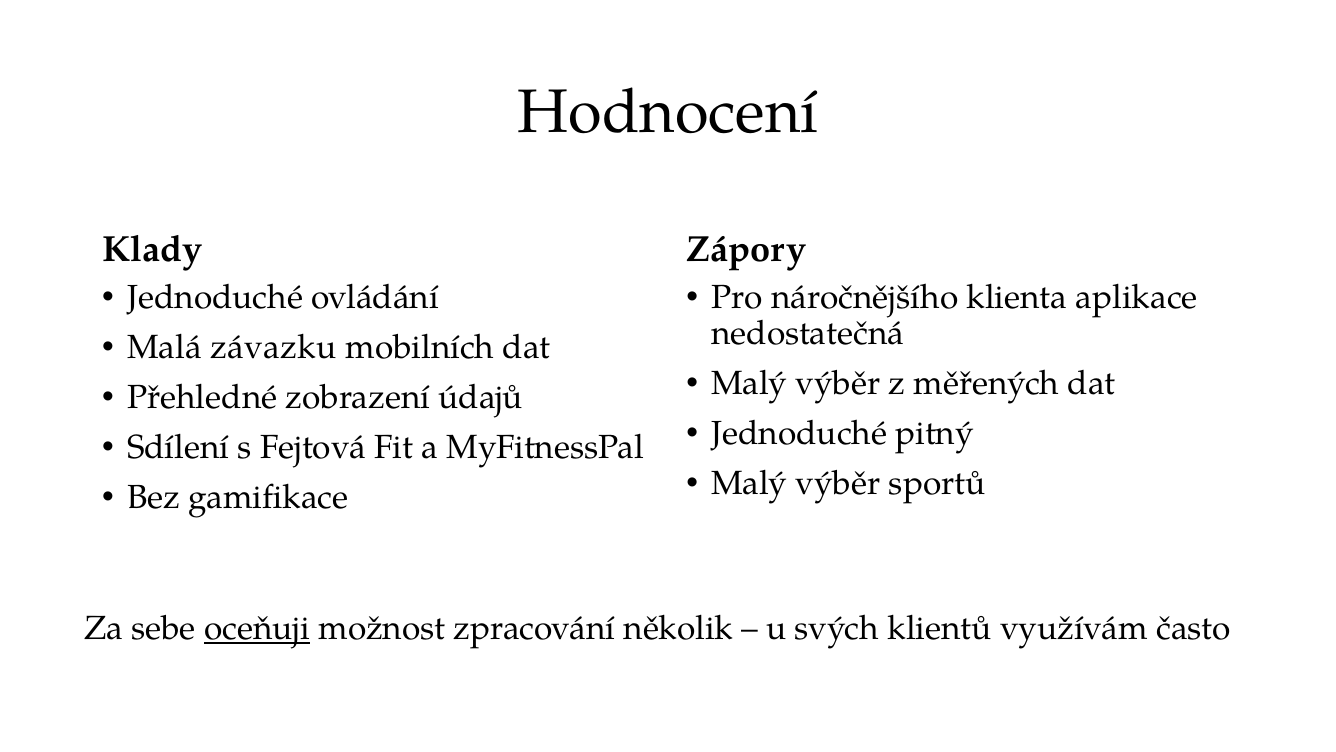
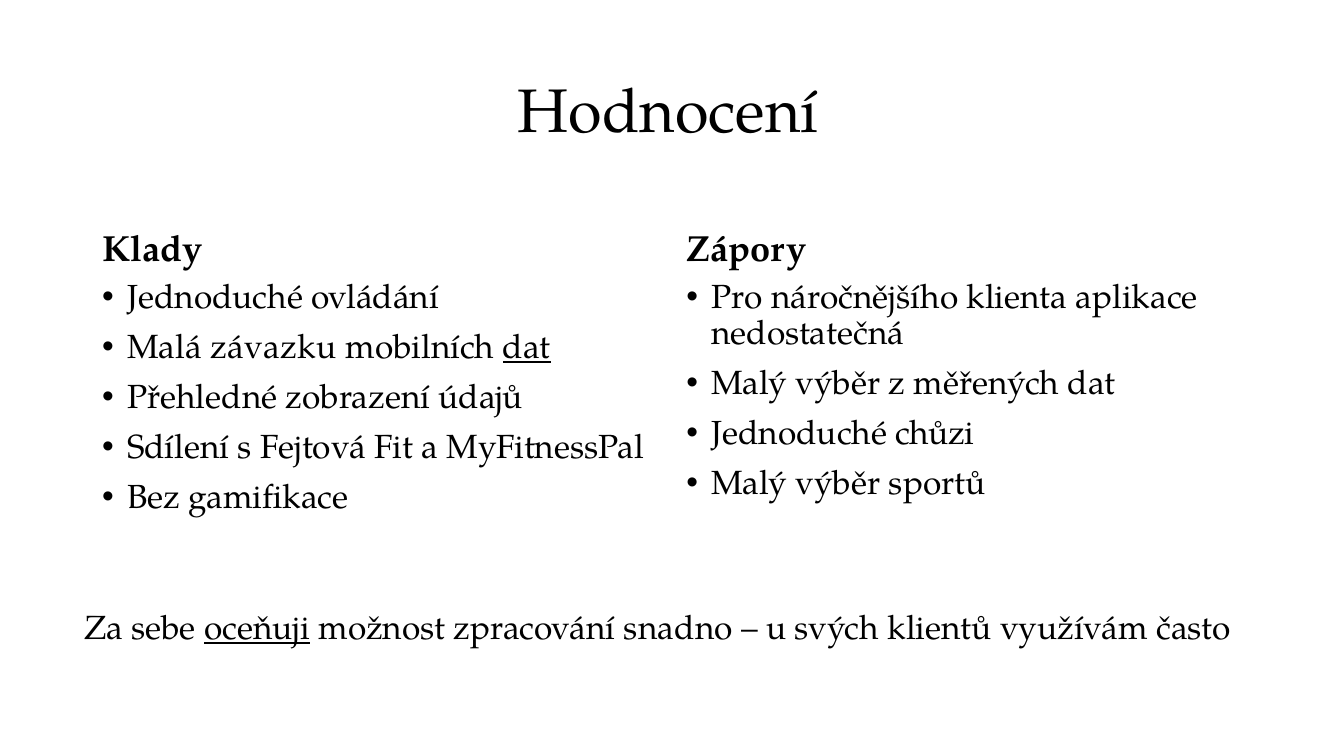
dat underline: none -> present (527, 347)
pitný: pitný -> chůzi (935, 433)
několik: několik -> snadno (678, 628)
